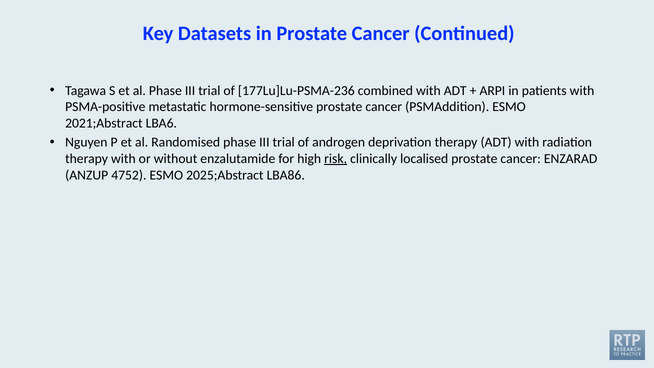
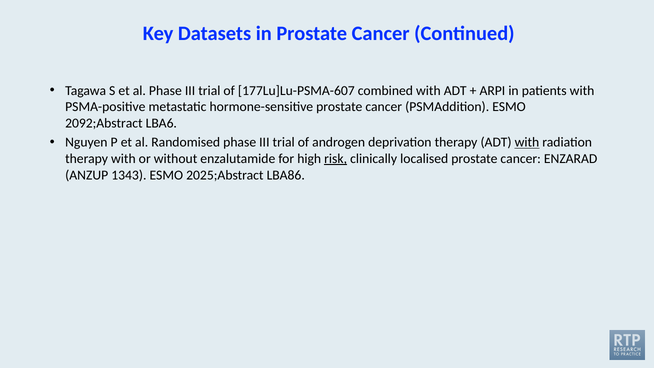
177Lu]Lu-PSMA-236: 177Lu]Lu-PSMA-236 -> 177Lu]Lu-PSMA-607 (296, 90)
2021;Abstract: 2021;Abstract -> 2092;Abstract (104, 123)
with underline: none -> present (527, 142)
4752: 4752 -> 1343 (129, 175)
